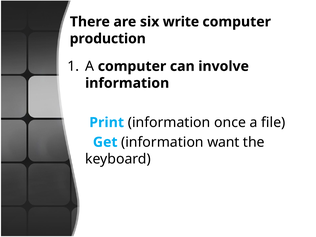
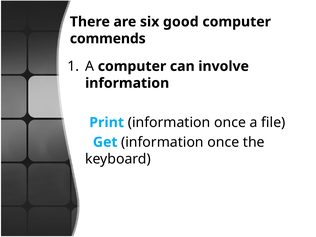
write: write -> good (181, 22)
production: production -> commends (108, 39)
Get information want: want -> once (223, 142)
